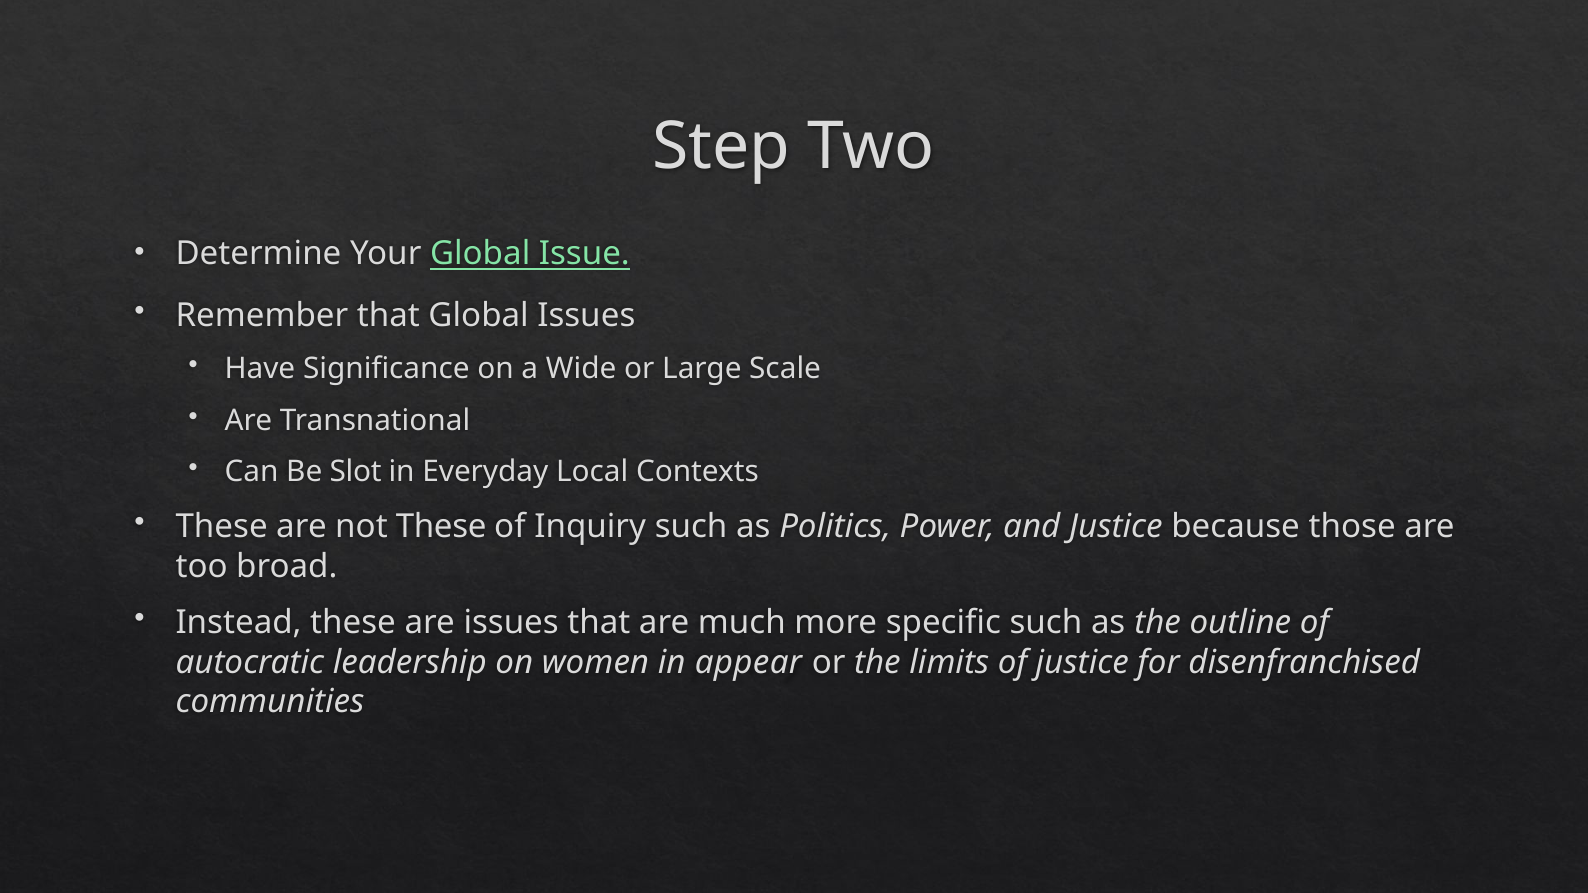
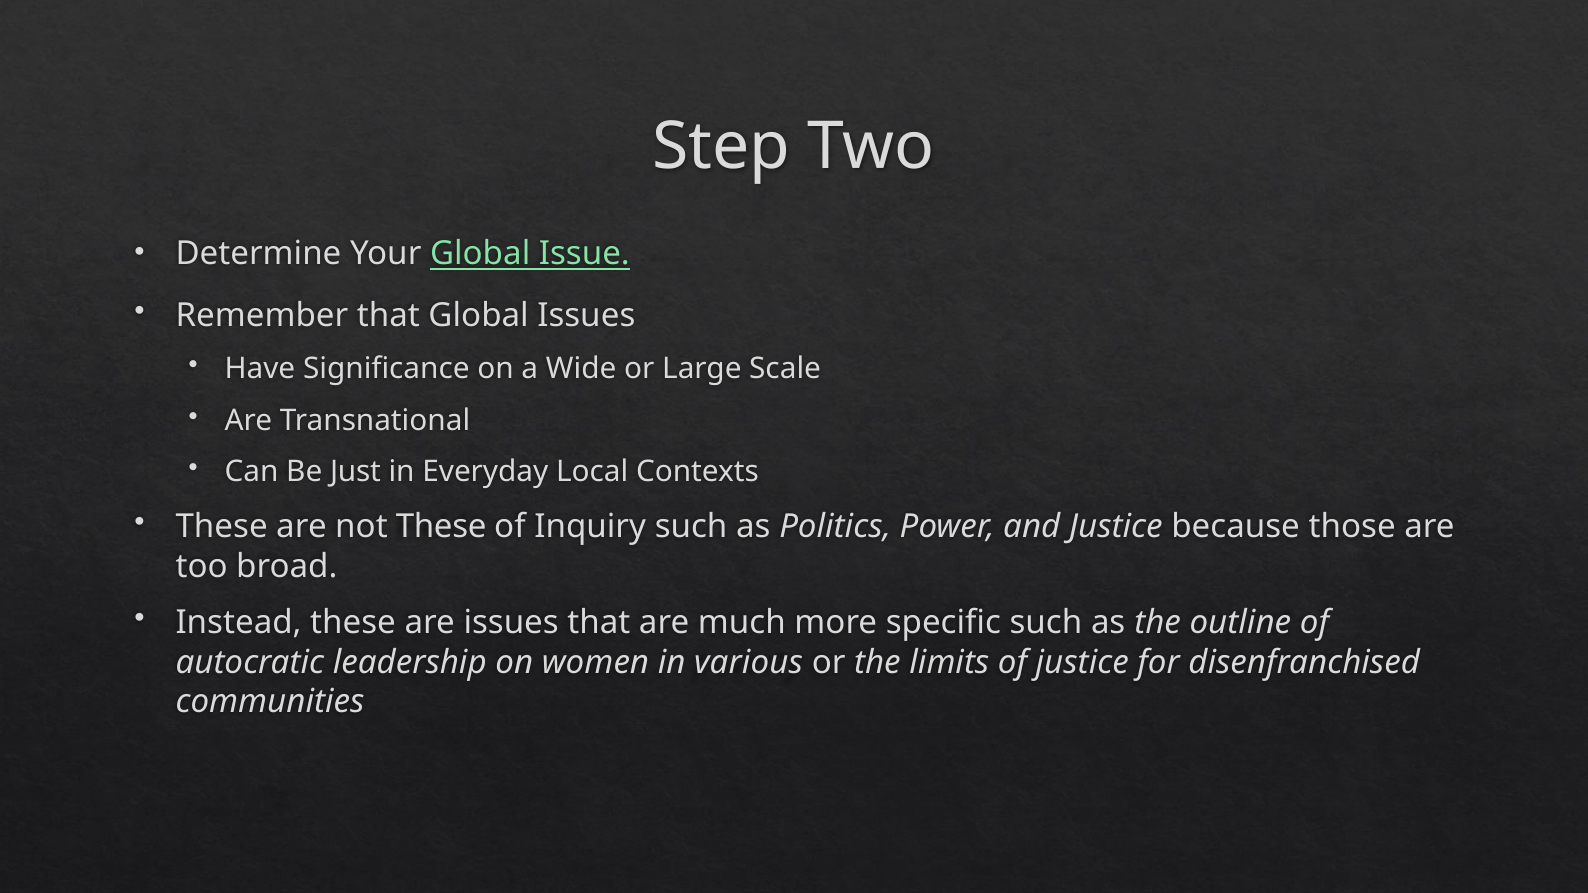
Slot: Slot -> Just (356, 472)
appear: appear -> various (749, 662)
